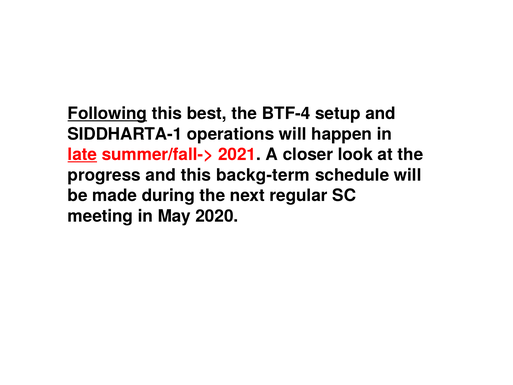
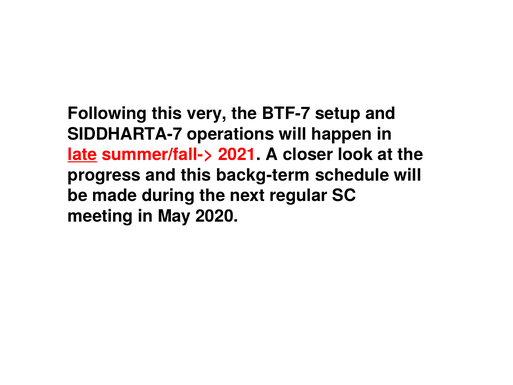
Following underline: present -> none (107, 113)
best: best -> very (207, 113)
BTF-4: BTF-4 -> BTF-7 (286, 113)
SIDDHARTA-1: SIDDHARTA-1 -> SIDDHARTA-7 (125, 134)
